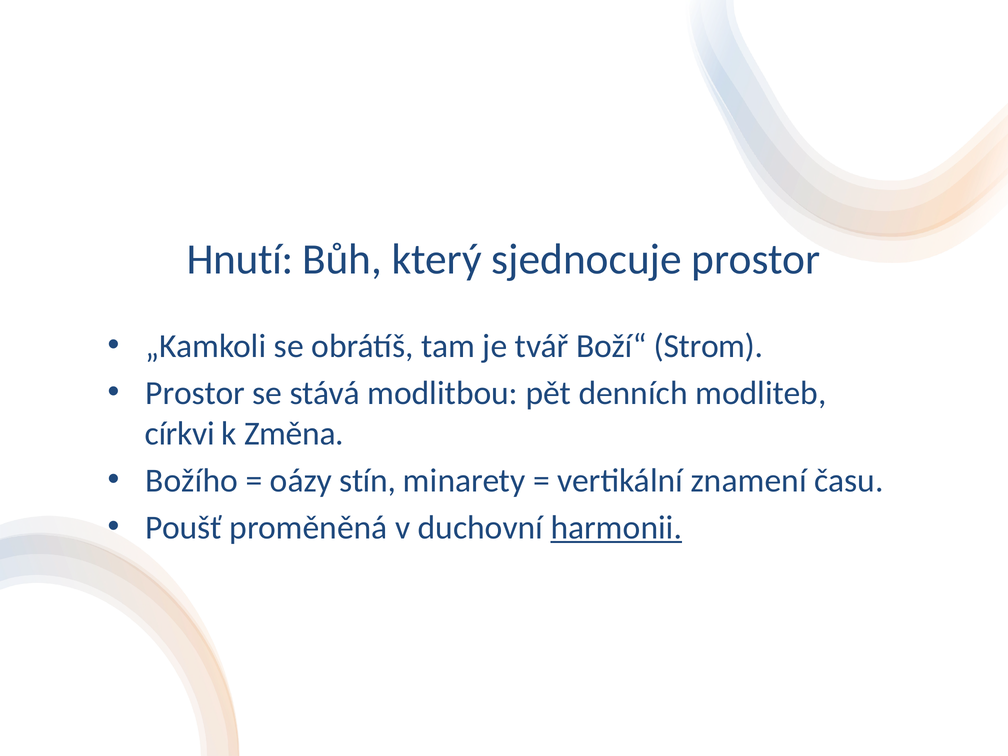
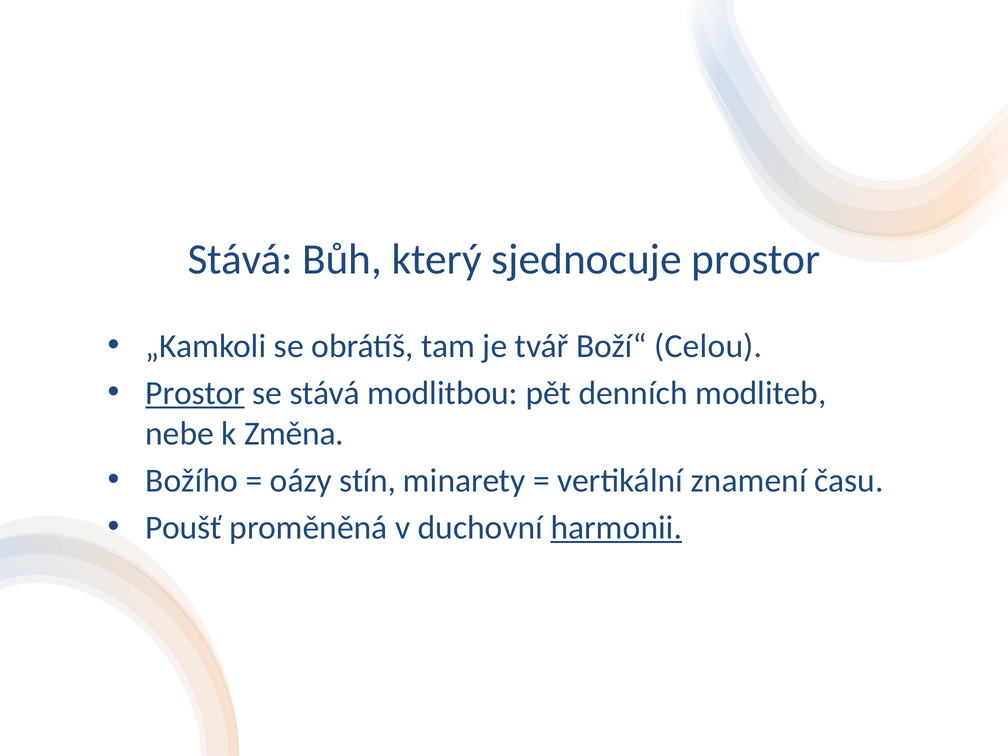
Hnutí: Hnutí -> Stává (240, 259)
Strom: Strom -> Celou (708, 346)
Prostor underline: none -> present (195, 393)
církvi: církvi -> nebe (180, 434)
